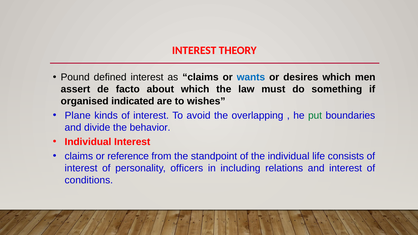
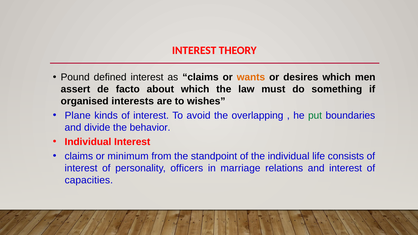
wants colour: blue -> orange (251, 77)
indicated: indicated -> interests (133, 101)
reference: reference -> minimum (128, 156)
including: including -> marriage (240, 168)
conditions: conditions -> capacities (89, 180)
